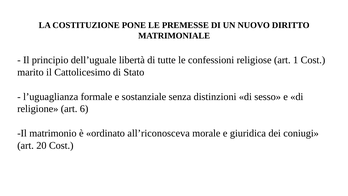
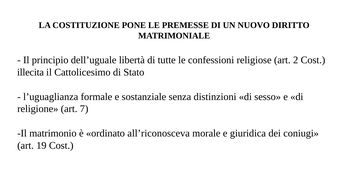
1: 1 -> 2 (296, 60)
marito: marito -> illecita (31, 72)
6: 6 -> 7 (84, 109)
20: 20 -> 19 (41, 145)
